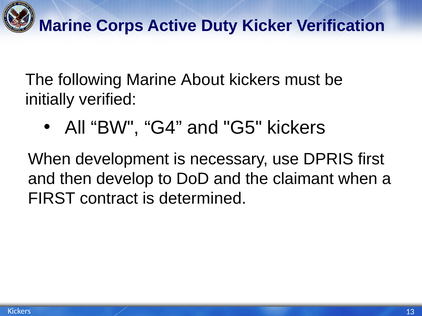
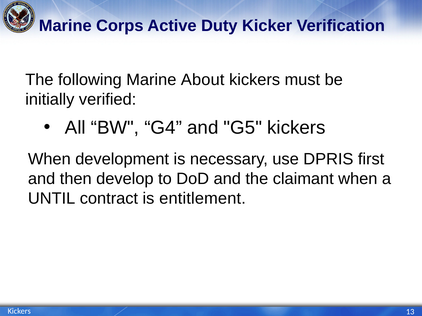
FIRST: FIRST -> UNTIL (52, 199)
determined: determined -> entitlement (203, 199)
